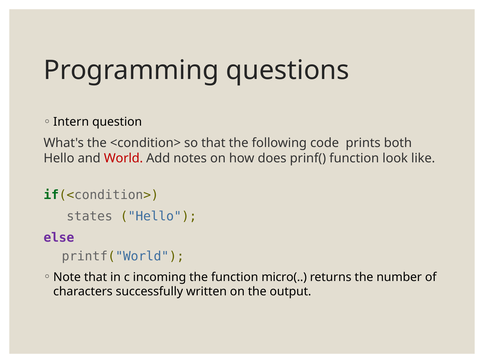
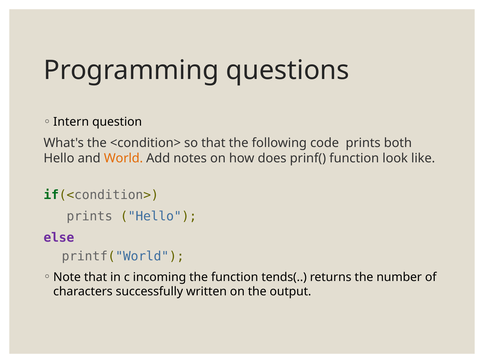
World colour: red -> orange (123, 158)
states: states -> prints (90, 216)
micro(: micro( -> tends( (284, 277)
